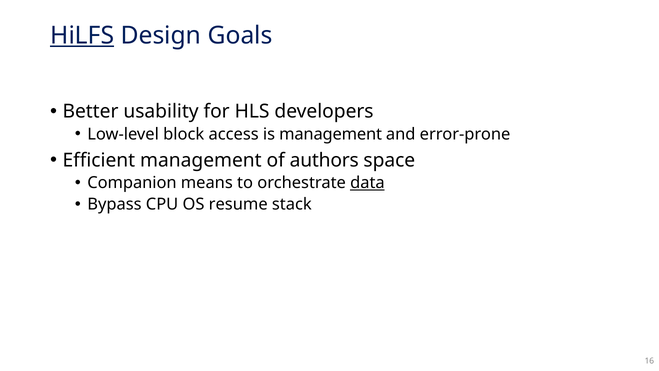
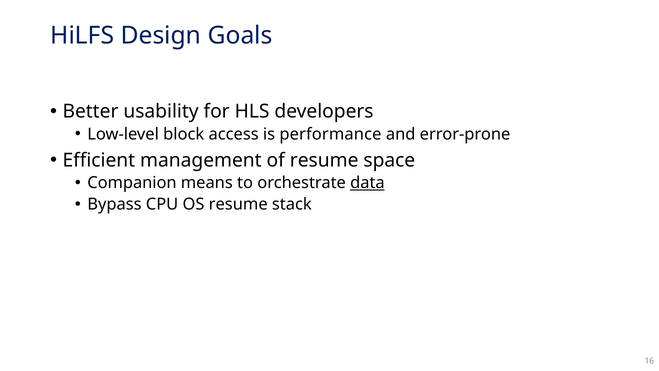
HiLFS underline: present -> none (82, 36)
is management: management -> performance (330, 134)
of authors: authors -> resume (324, 160)
